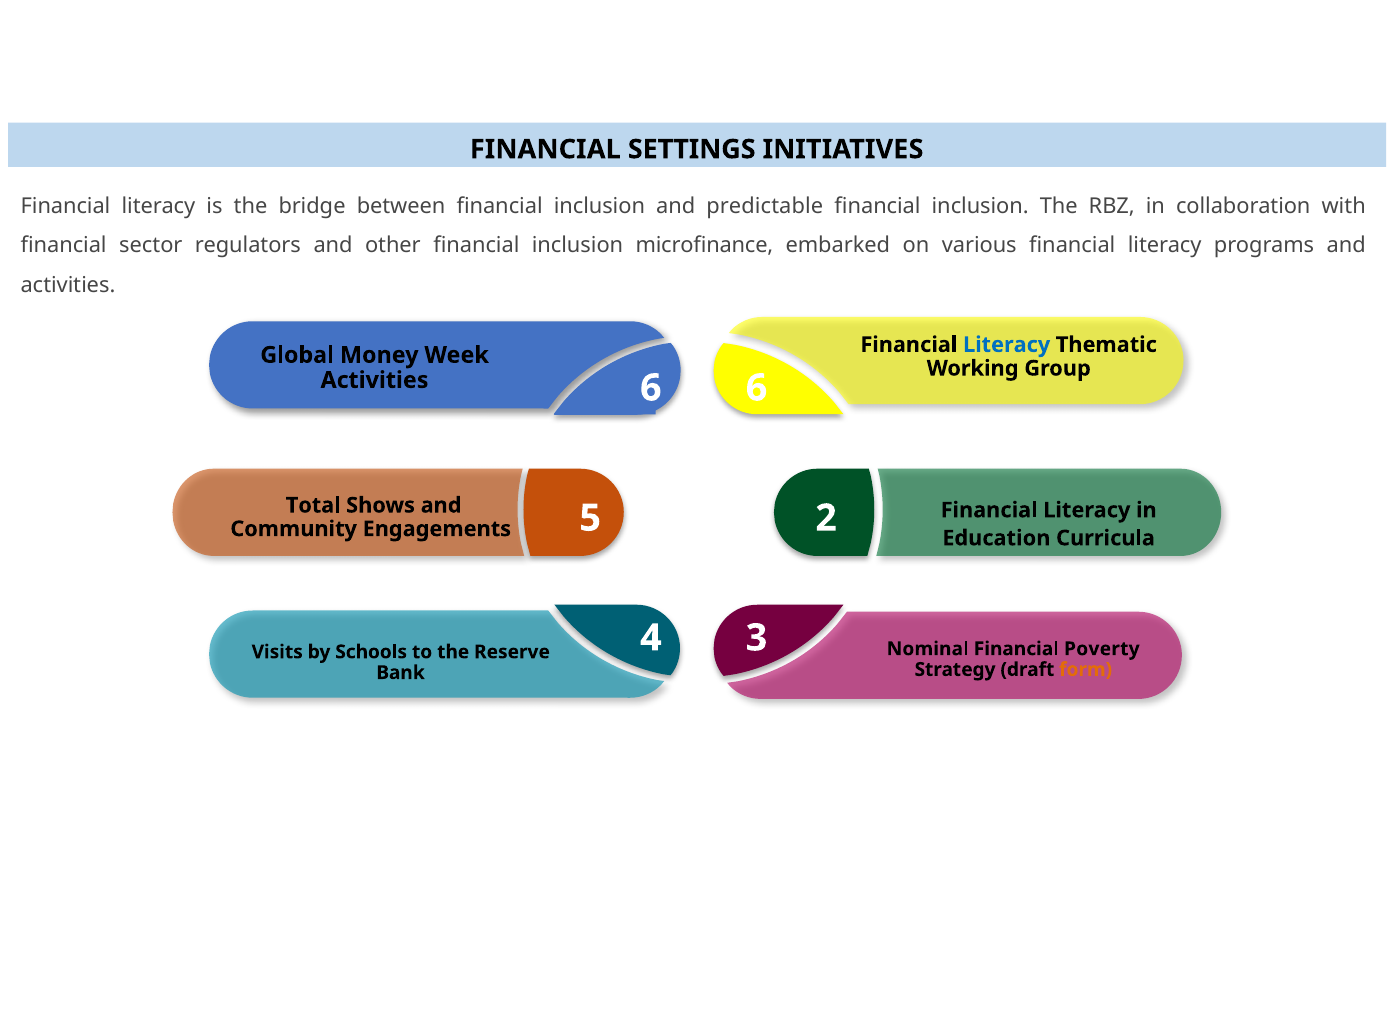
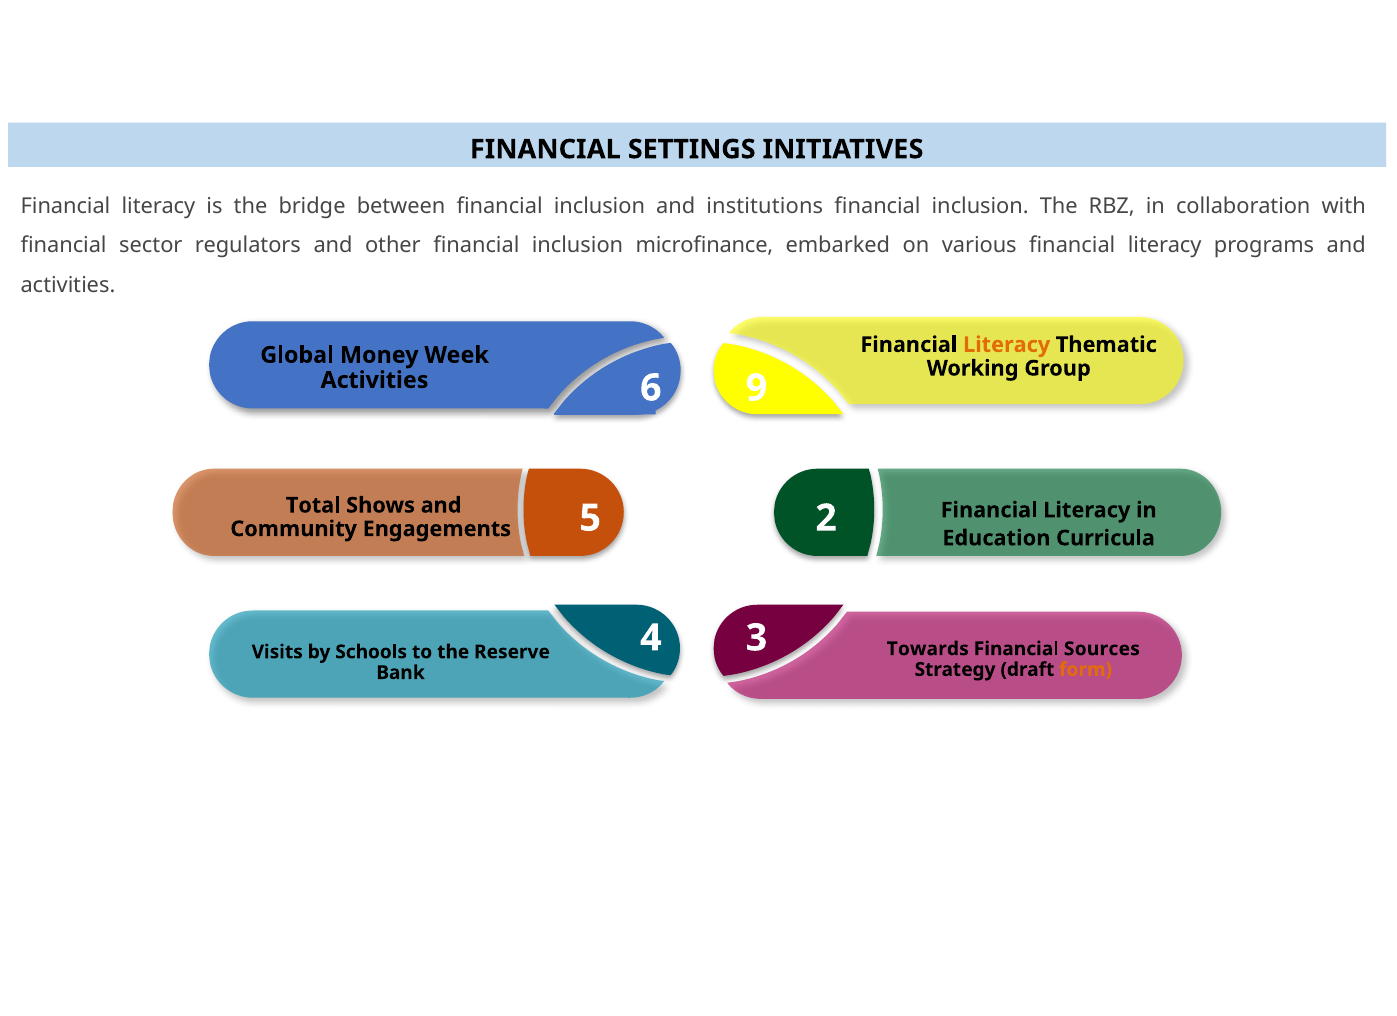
predictable: predictable -> institutions (765, 206)
Literacy colour: blue -> orange (1007, 345)
6 6: 6 -> 9 (757, 388)
Nominal: Nominal -> Towards (928, 649)
Poverty: Poverty -> Sources (1102, 649)
